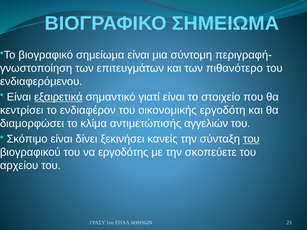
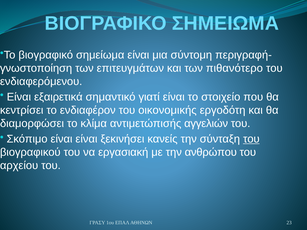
εξαιρετικά underline: present -> none (58, 97)
είναι δίνει: δίνει -> είναι (86, 139)
εργοδότης: εργοδότης -> εργασιακή (123, 152)
σκοπεύετε: σκοπεύετε -> ανθρώπου (211, 152)
